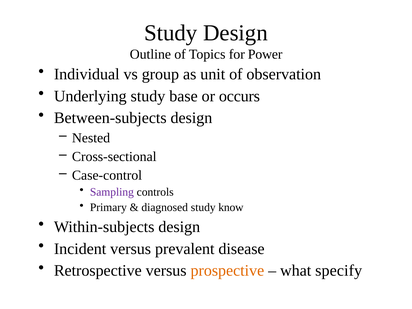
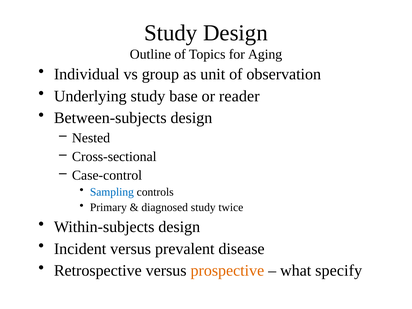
Power: Power -> Aging (265, 54)
occurs: occurs -> reader (239, 96)
Sampling colour: purple -> blue (112, 192)
know: know -> twice (231, 208)
